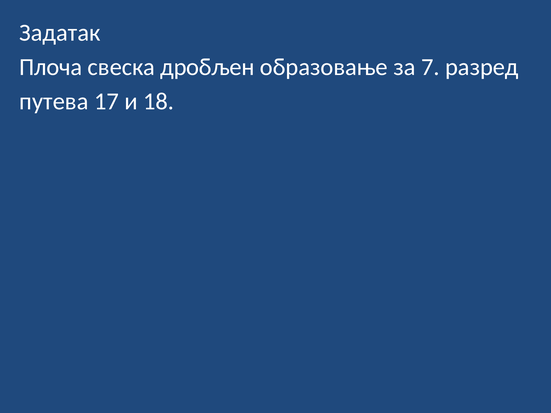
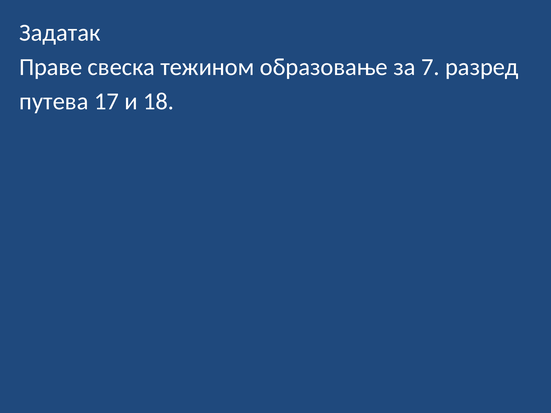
Плоча: Плоча -> Праве (51, 67)
дробљен: дробљен -> тежином (207, 67)
